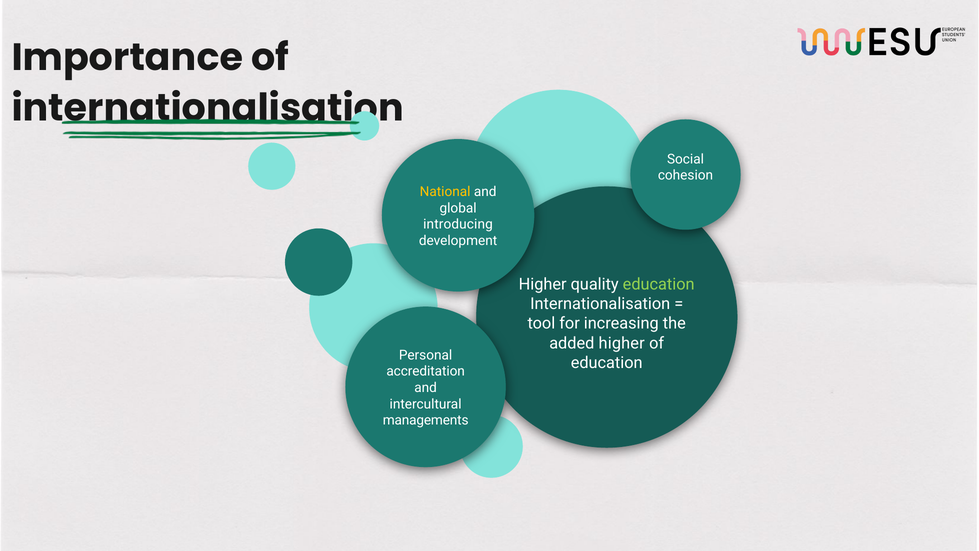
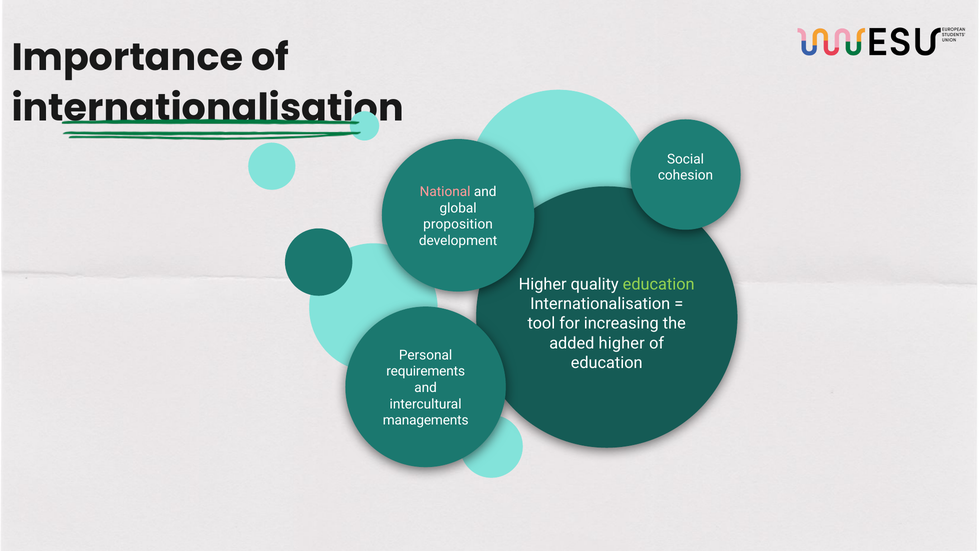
National colour: yellow -> pink (445, 192)
introducing: introducing -> proposition (458, 224)
accreditation: accreditation -> requirements (426, 371)
